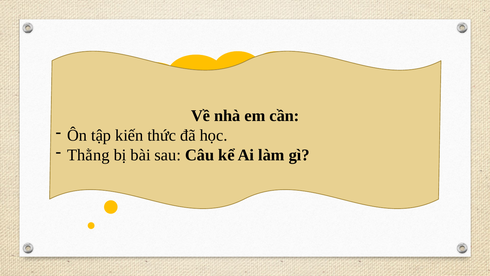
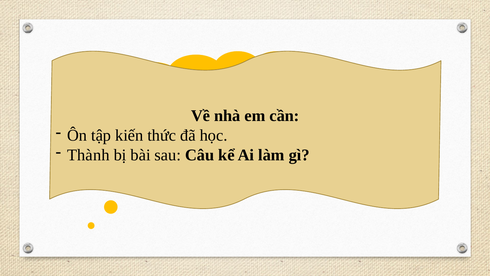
Thằng: Thằng -> Thành (88, 155)
